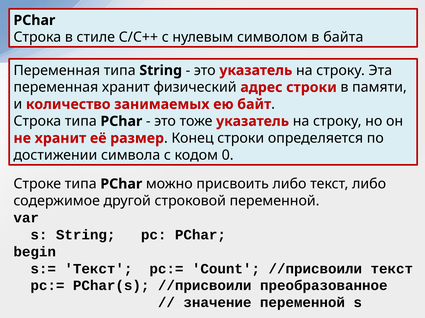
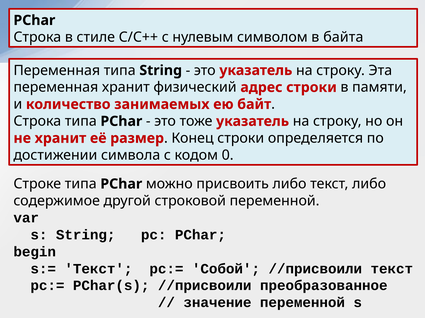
Count: Count -> Собой (226, 269)
